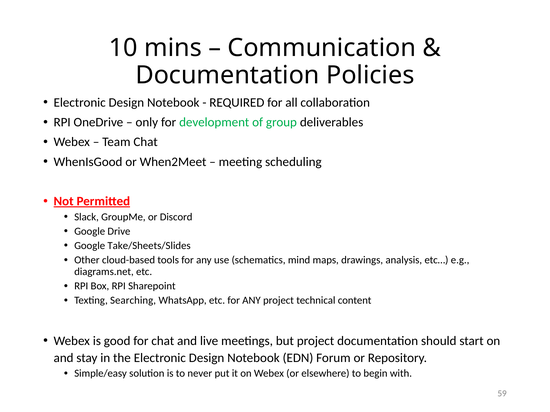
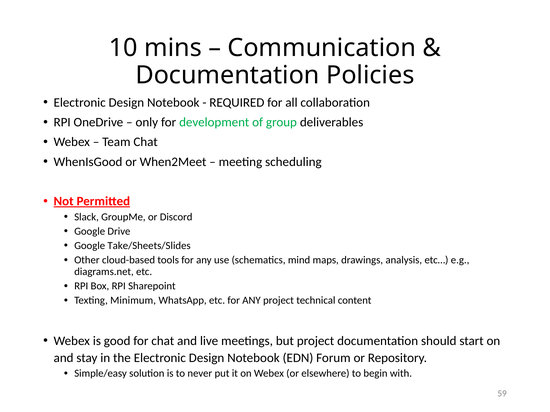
Searching: Searching -> Minimum (133, 301)
